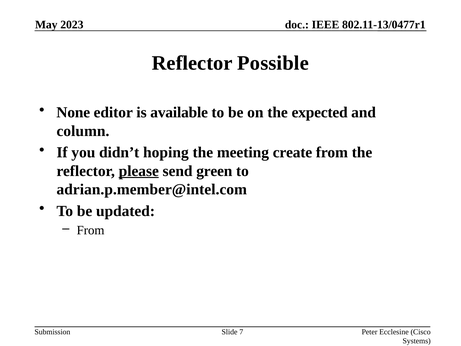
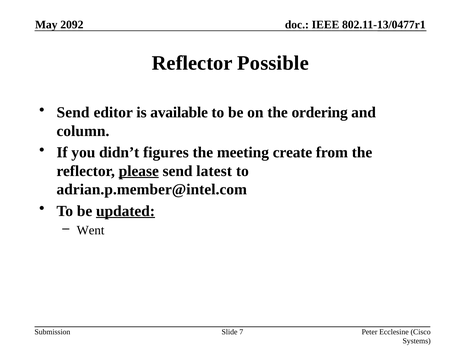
2023: 2023 -> 2092 (72, 25)
None: None -> Send (73, 113)
expected: expected -> ordering (320, 113)
hoping: hoping -> figures (166, 152)
green: green -> latest (214, 171)
updated underline: none -> present (126, 211)
From: From -> Went (91, 230)
